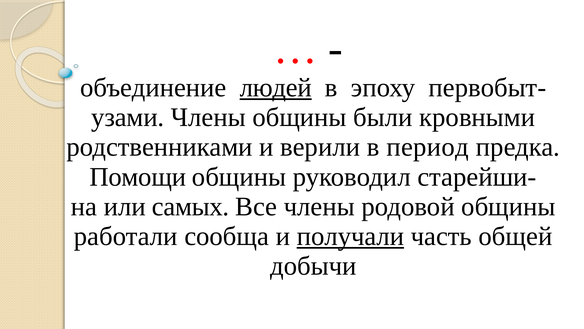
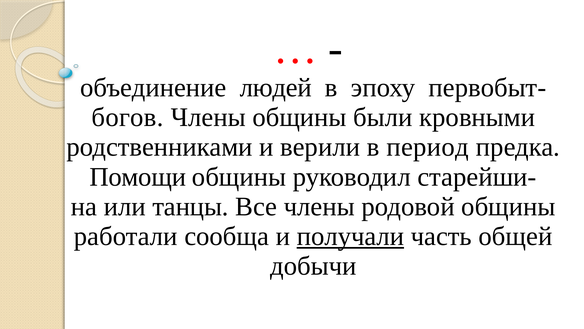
людей underline: present -> none (276, 88)
узами: узами -> богов (127, 117)
самых: самых -> танцы (190, 206)
